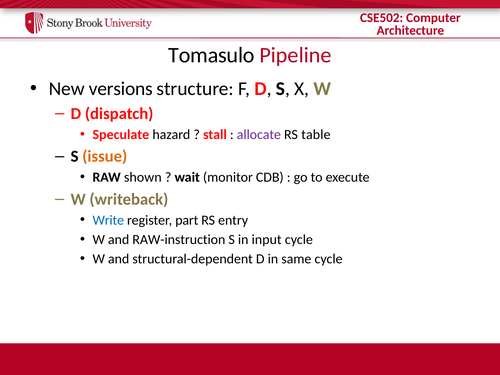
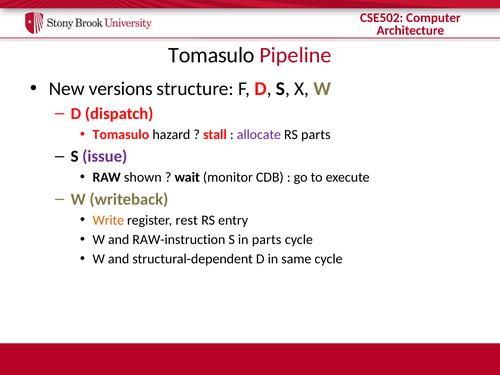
Speculate: Speculate -> Tomasulo (121, 135)
RS table: table -> parts (316, 135)
issue colour: orange -> purple (105, 156)
Write colour: blue -> orange (108, 220)
part: part -> rest (187, 220)
in input: input -> parts (267, 240)
